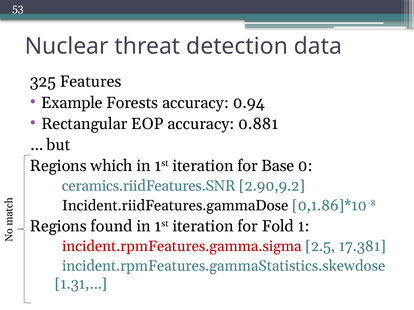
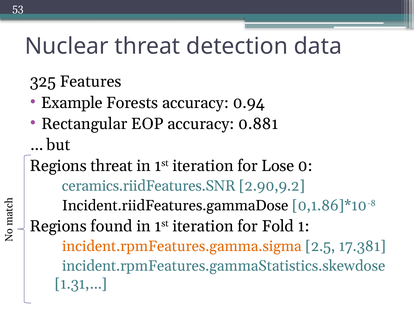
Regions which: which -> threat (112, 166)
Base: Base -> Lose (278, 166)
incident.rpmFeatures.gamma.sigma colour: red -> orange (182, 247)
